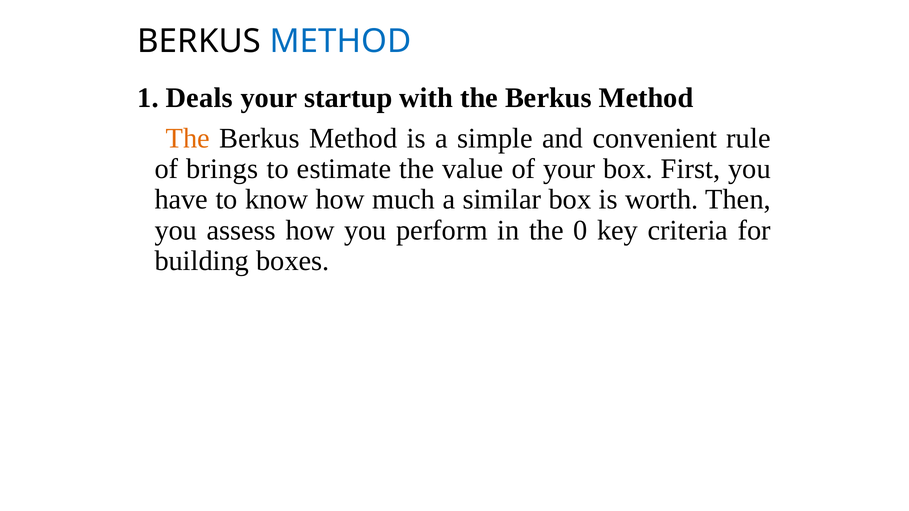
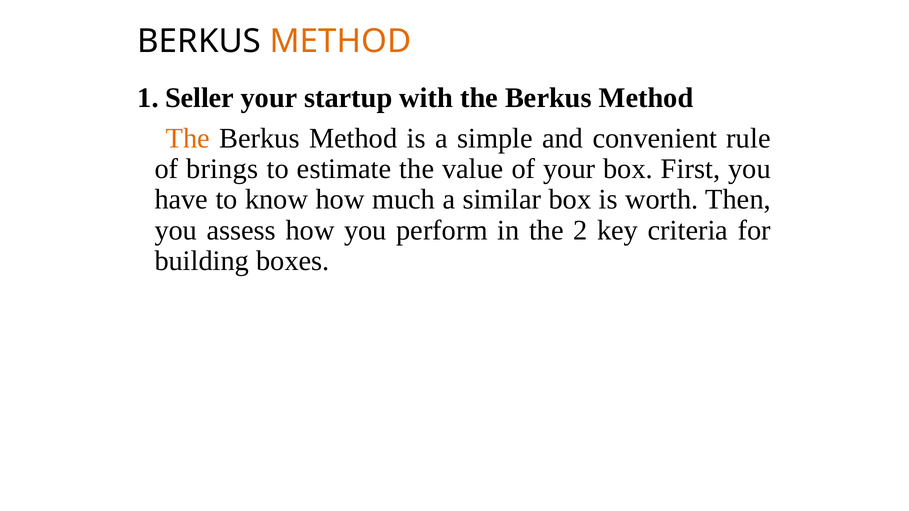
METHOD colour: blue -> orange (340, 42)
Deals: Deals -> Seller (200, 98)
0: 0 -> 2 (580, 230)
